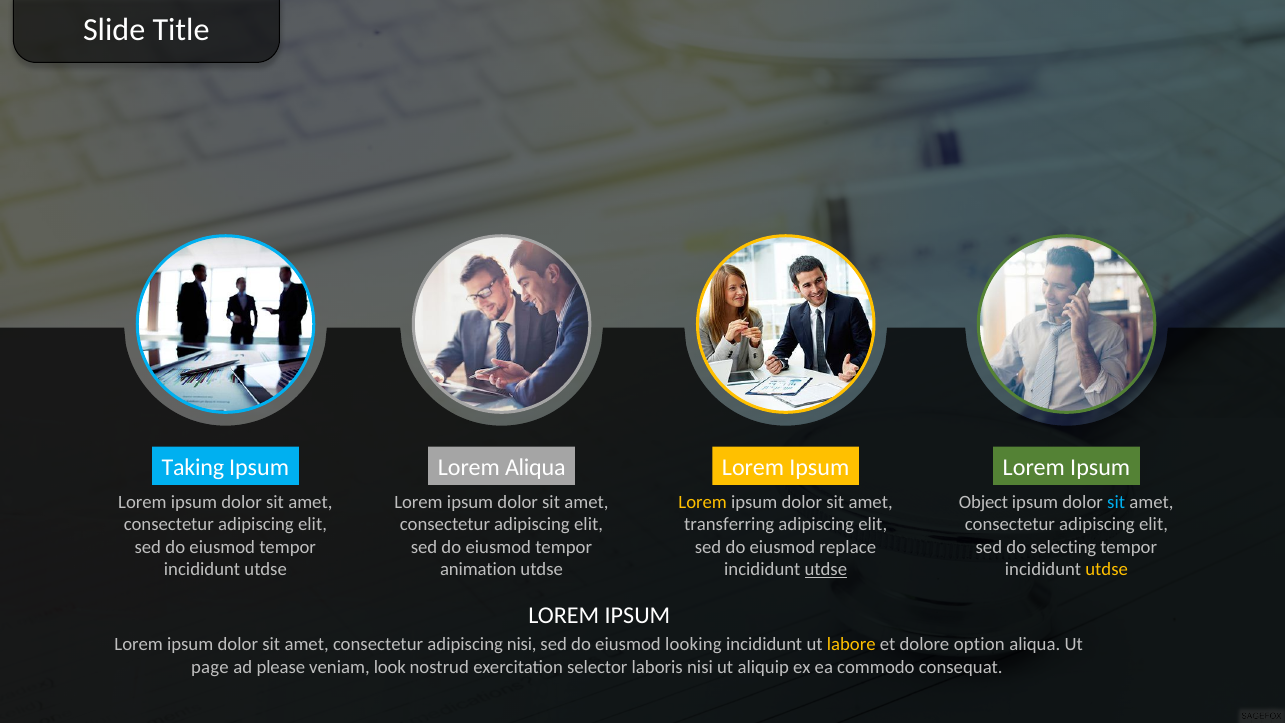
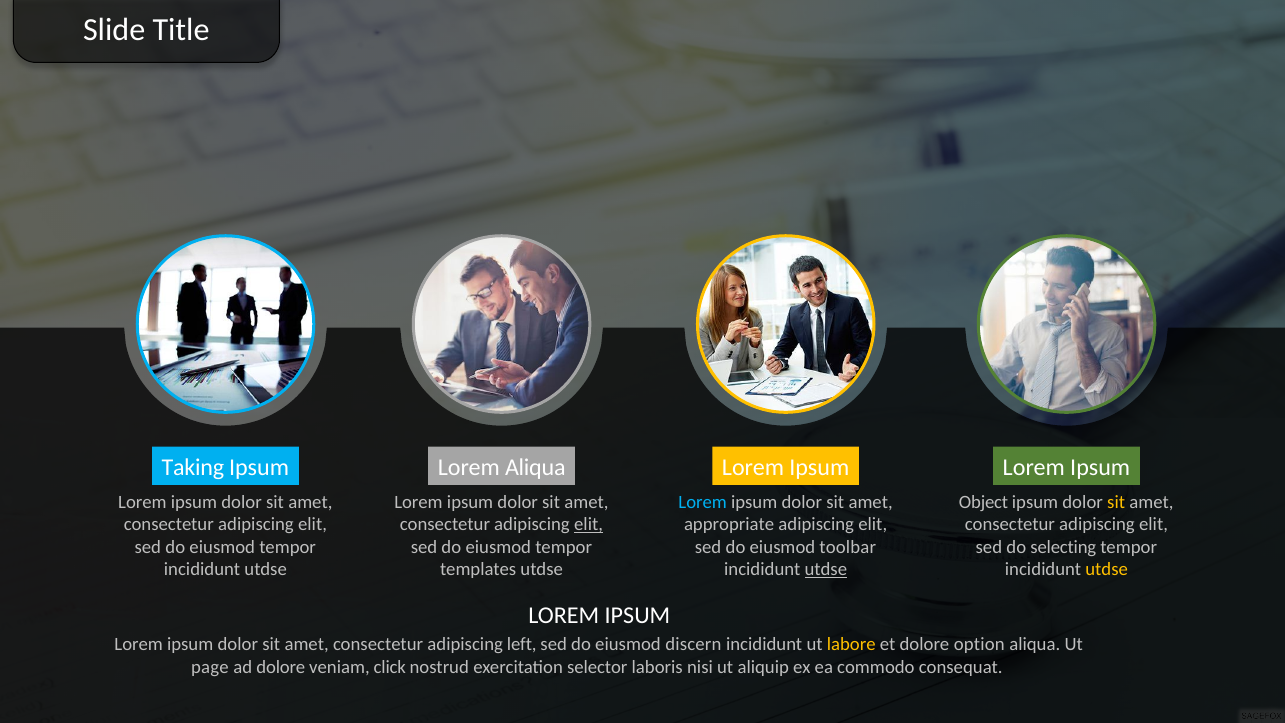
Lorem colour: yellow -> light blue (703, 502)
sit colour: light blue -> yellow (1116, 502)
elit underline: none -> present (589, 525)
transferring: transferring -> appropriate (729, 525)
replace: replace -> toolbar (848, 547)
animation: animation -> templates (478, 570)
adipiscing nisi: nisi -> left (522, 644)
looking: looking -> discern (693, 644)
ad please: please -> dolore (281, 667)
look: look -> click (390, 667)
